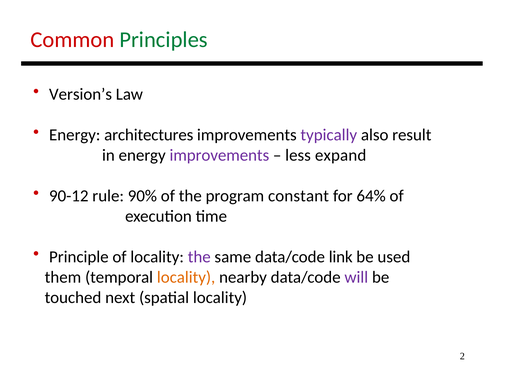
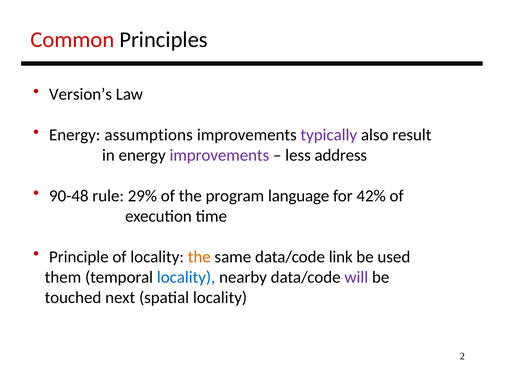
Principles colour: green -> black (164, 40)
architectures: architectures -> assumptions (149, 135)
expand: expand -> address (341, 155)
90-12: 90-12 -> 90-48 (69, 196)
90%: 90% -> 29% (142, 196)
constant: constant -> language (299, 196)
64%: 64% -> 42% (371, 196)
the colour: purple -> orange (199, 257)
locality colour: orange -> blue (186, 277)
